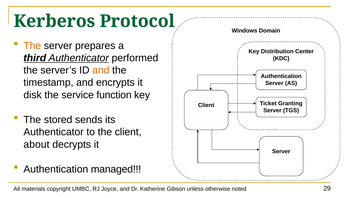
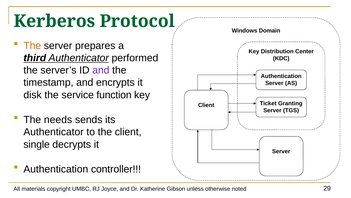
and colour: orange -> purple (101, 70)
stored: stored -> needs (58, 119)
about: about -> single (37, 144)
managed: managed -> controller (116, 169)
